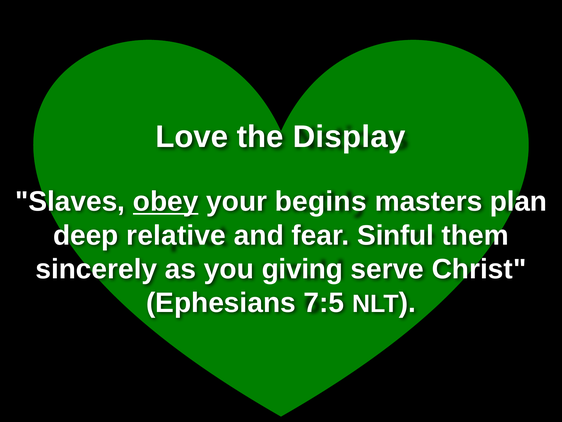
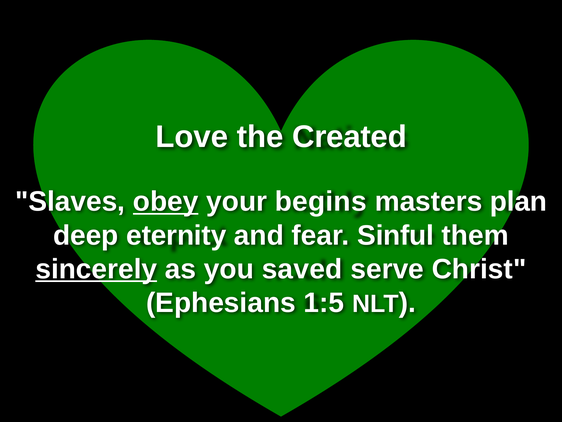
Display: Display -> Created (349, 137)
relative: relative -> eternity (176, 235)
sincerely underline: none -> present (96, 269)
giving: giving -> saved (302, 269)
7:5: 7:5 -> 1:5 (324, 303)
